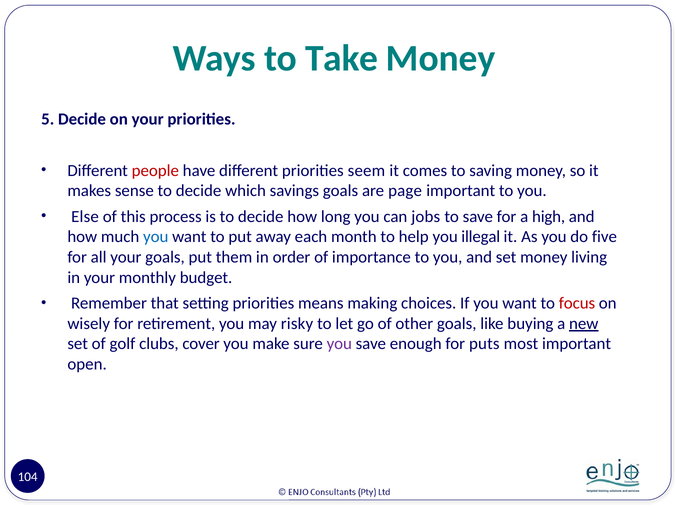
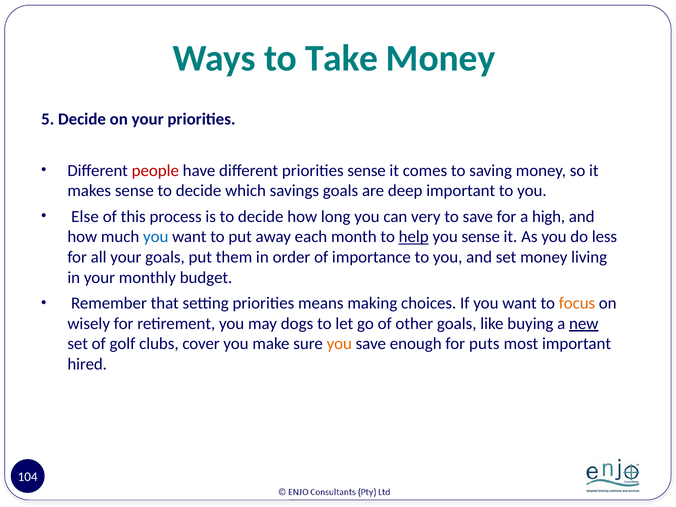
priorities seem: seem -> sense (367, 171)
page: page -> deep (405, 191)
jobs: jobs -> very (426, 217)
help underline: none -> present (414, 237)
you illegal: illegal -> sense (481, 237)
five: five -> less (604, 237)
focus colour: red -> orange (577, 303)
risky: risky -> dogs (297, 323)
you colour: purple -> orange (339, 344)
open: open -> hired (87, 364)
